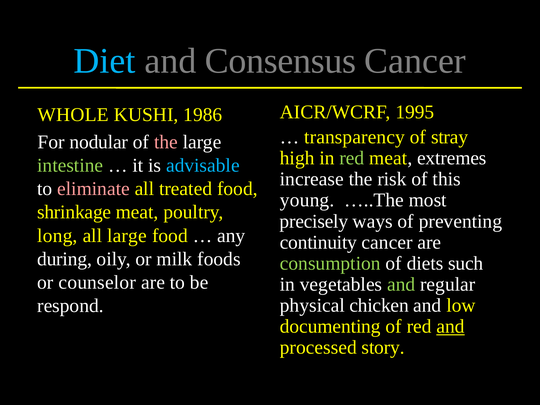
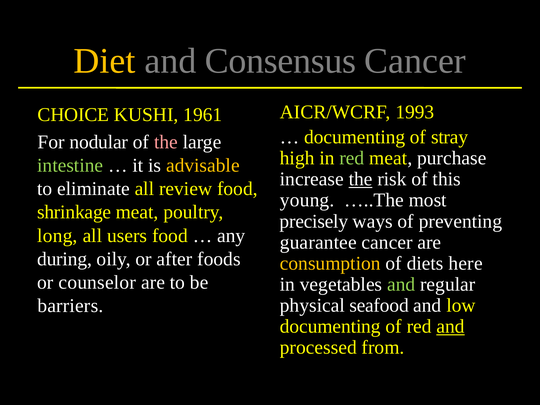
Diet colour: light blue -> yellow (105, 61)
1995: 1995 -> 1993 (415, 112)
WHOLE: WHOLE -> CHOICE (73, 115)
1986: 1986 -> 1961 (203, 115)
transparency: transparency -> documenting (355, 137)
extremes: extremes -> purchase (452, 158)
advisable colour: light blue -> yellow (203, 165)
the underline: none -> present (361, 179)
eliminate colour: pink -> white (94, 189)
treated: treated -> review (186, 189)
all large: large -> users (127, 236)
continuity: continuity -> guarantee (318, 242)
milk: milk -> after (174, 259)
consumption colour: light green -> yellow (330, 263)
such: such -> here (466, 263)
chicken: chicken -> seafood (379, 305)
respond: respond -> barriers (70, 306)
story: story -> from (383, 348)
